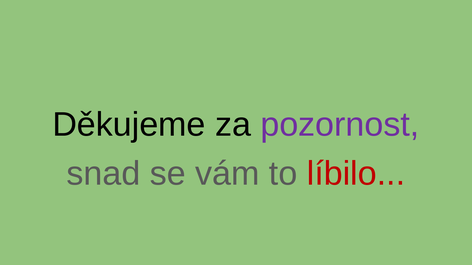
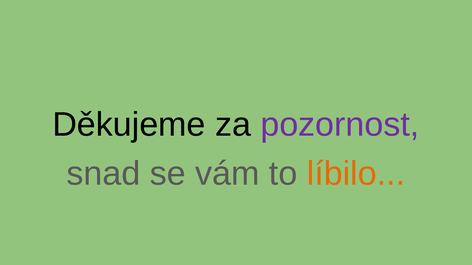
líbilo colour: red -> orange (356, 174)
